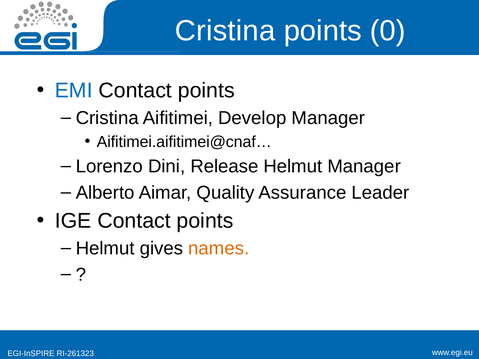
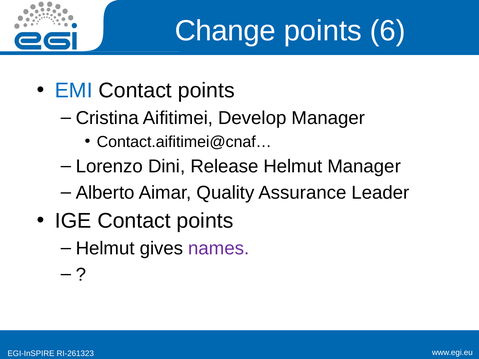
Cristina: Cristina -> Change (225, 31)
0: 0 -> 6 (388, 31)
Aifitimei.aifitimei@cnaf…: Aifitimei.aifitimei@cnaf… -> Contact.aifitimei@cnaf… (184, 142)
names colour: orange -> purple (219, 249)
